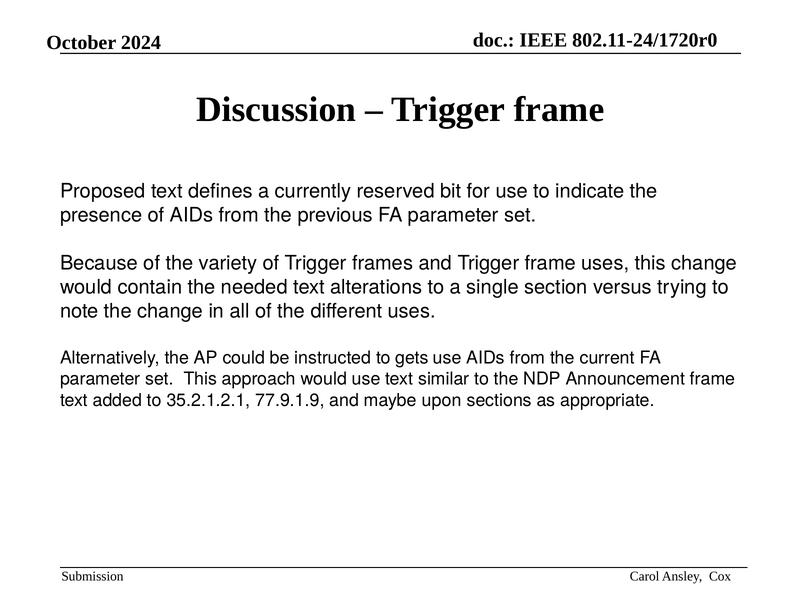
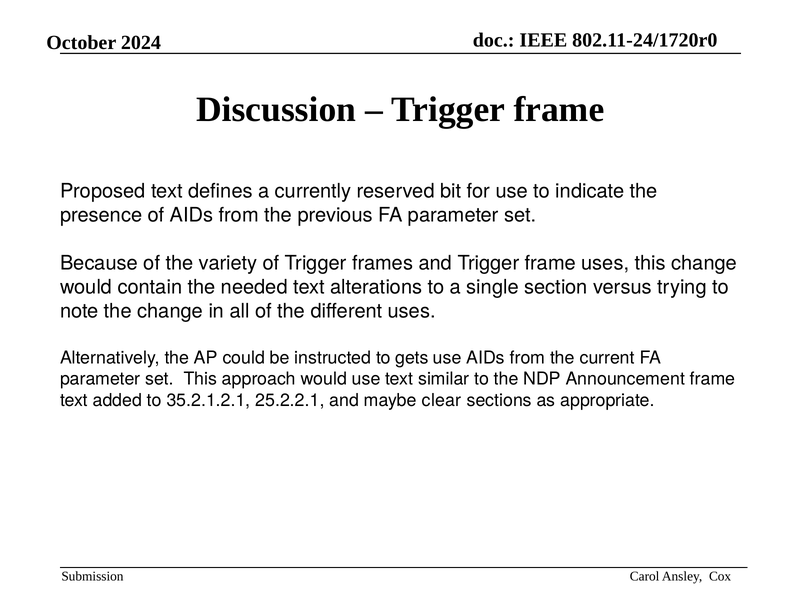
77.9.1.9: 77.9.1.9 -> 25.2.2.1 (290, 400)
upon: upon -> clear (442, 400)
